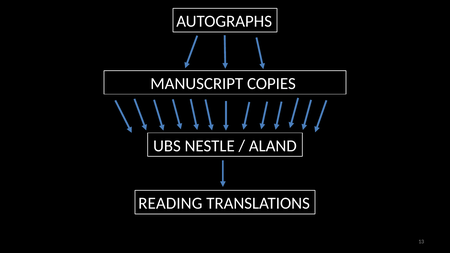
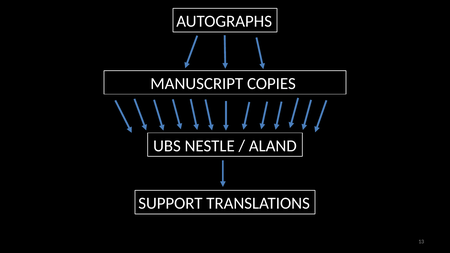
READING: READING -> SUPPORT (170, 203)
